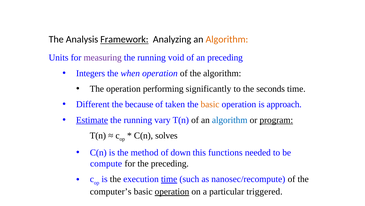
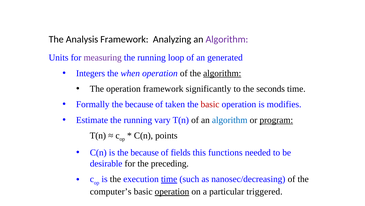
Framework underline: present -> none (124, 39)
Algorithm colour: orange -> purple (227, 39)
void: void -> loop (176, 58)
an preceding: preceding -> generated (225, 58)
algorithm underline: none -> present (222, 73)
operation performing: performing -> framework (163, 89)
Different: Different -> Formally (93, 104)
basic colour: orange -> red (210, 104)
approach: approach -> modifies (284, 104)
Estimate underline: present -> none (92, 120)
solves: solves -> points (166, 135)
is the method: method -> because (145, 152)
down: down -> fields (181, 152)
compute: compute -> desirable (106, 163)
nanosec/recompute: nanosec/recompute -> nanosec/decreasing (248, 179)
